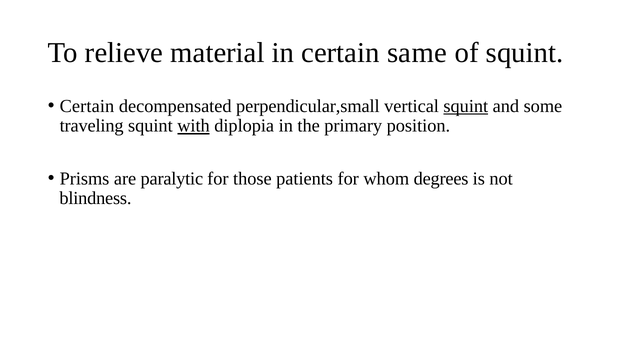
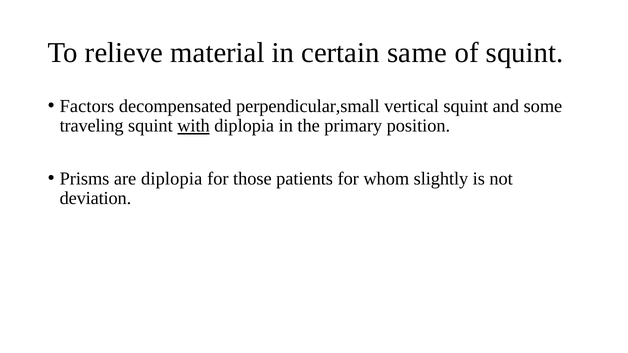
Certain: Certain -> Factors (87, 106)
squint underline: present -> none (466, 106)
are paralytic: paralytic -> diplopia (172, 179)
degrees: degrees -> slightly (441, 179)
blindness: blindness -> deviation (95, 198)
